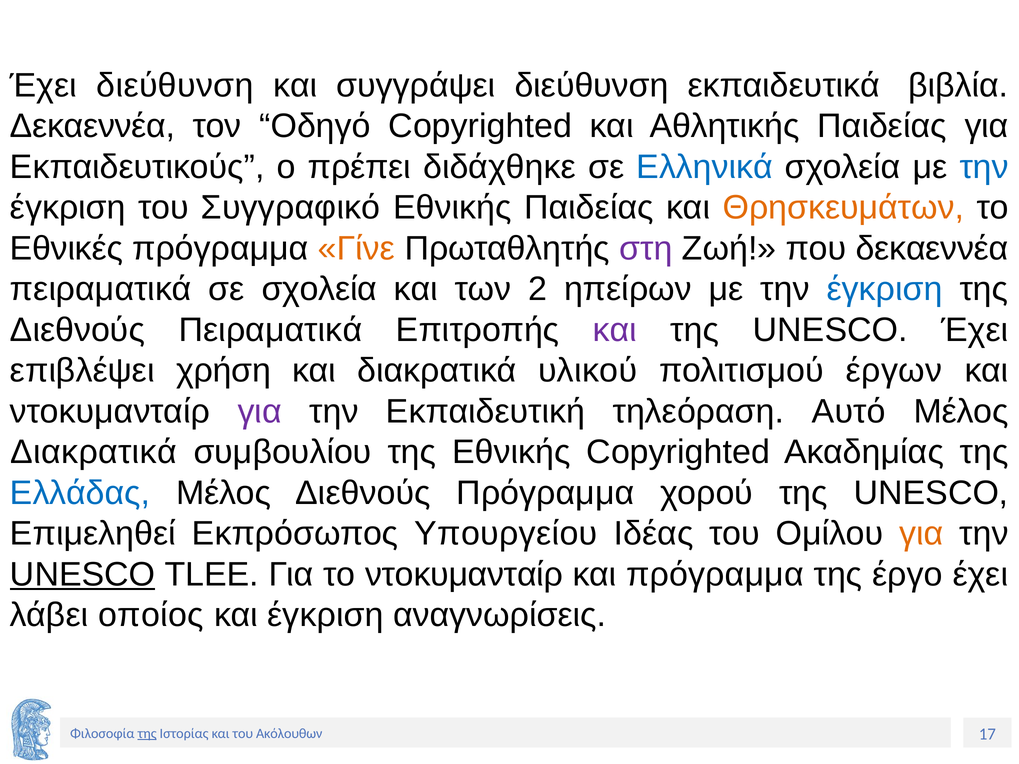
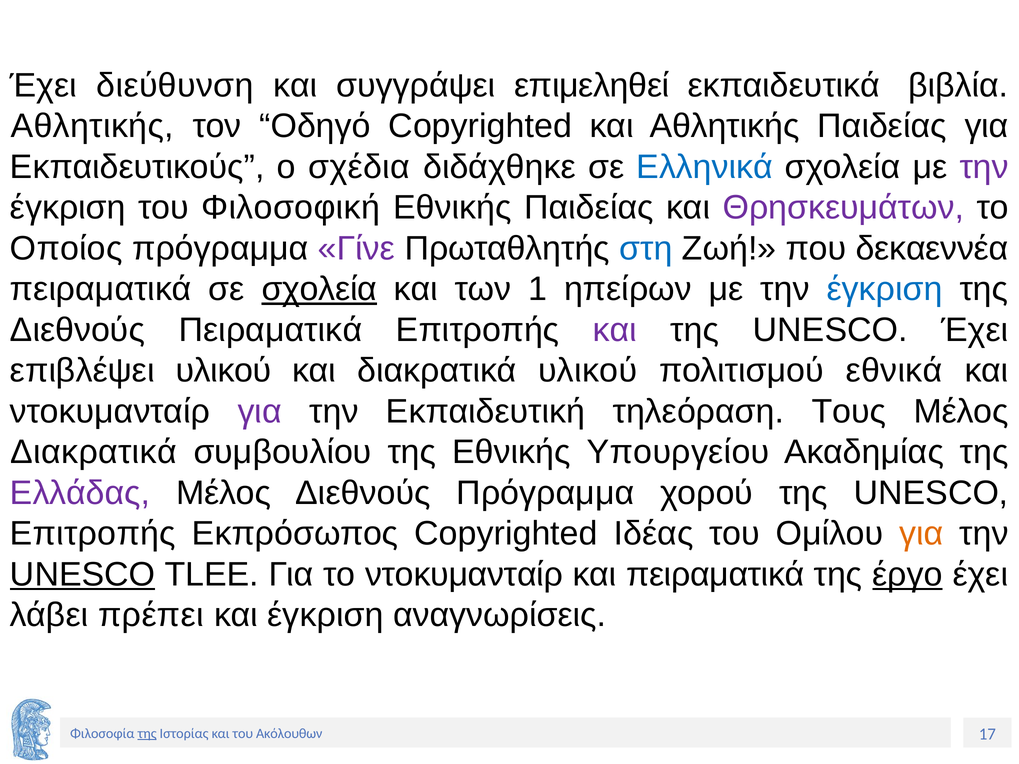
συγγράψει διεύθυνση: διεύθυνση -> επιμεληθεί (592, 85)
Δεκαεννέα: Δεκαεννέα -> Αθλητικής (92, 126)
πρέπει: πρέπει -> σχέδια (359, 167)
την colour: blue -> purple (984, 167)
Συγγραφικό: Συγγραφικό -> Φιλοσοφική (291, 208)
Θρησκευμάτων colour: orange -> purple (844, 208)
Εθνικές: Εθνικές -> Οποίος (66, 248)
Γίνε colour: orange -> purple (356, 248)
στη colour: purple -> blue (646, 248)
σχολεία underline: none -> present (319, 289)
2: 2 -> 1 (538, 289)
επιβλέψει χρήση: χρήση -> υλικού (224, 371)
έργων: έργων -> εθνικά (894, 371)
Αυτό: Αυτό -> Τους (849, 412)
Εθνικής Copyrighted: Copyrighted -> Υπουργείου (678, 452)
Ελλάδας colour: blue -> purple (80, 493)
Επιμεληθεί: Επιμεληθεί -> Επιτροπής (93, 534)
Εκπρόσωπος Υπουργείου: Υπουργείου -> Copyrighted (506, 534)
και πρόγραμμα: πρόγραμμα -> πειραματικά (715, 575)
έργο underline: none -> present (907, 575)
οποίος: οποίος -> πρέπει (151, 615)
